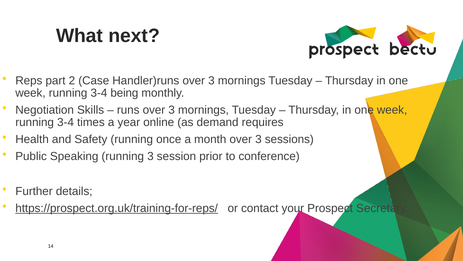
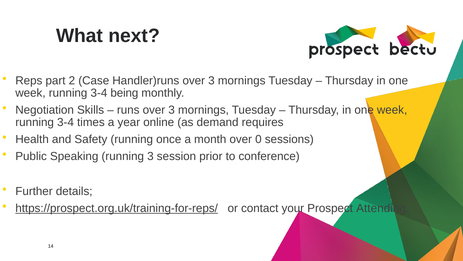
month over 3: 3 -> 0 (258, 139)
Secretary: Secretary -> Attending (383, 208)
